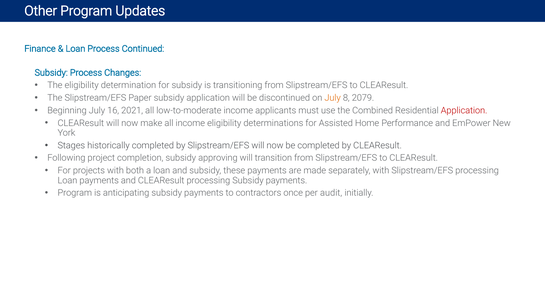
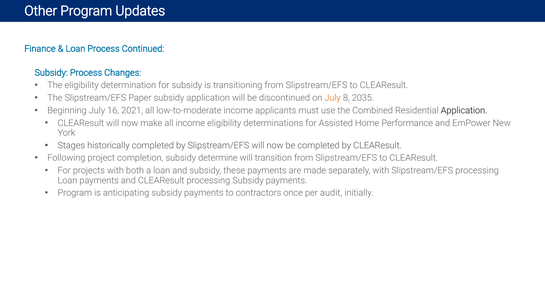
2079: 2079 -> 2035 (363, 98)
Application colour: red -> black (464, 111)
approving: approving -> determine (218, 158)
